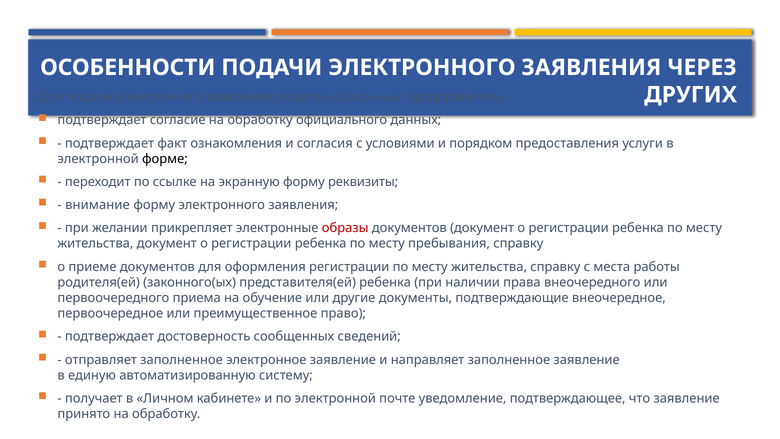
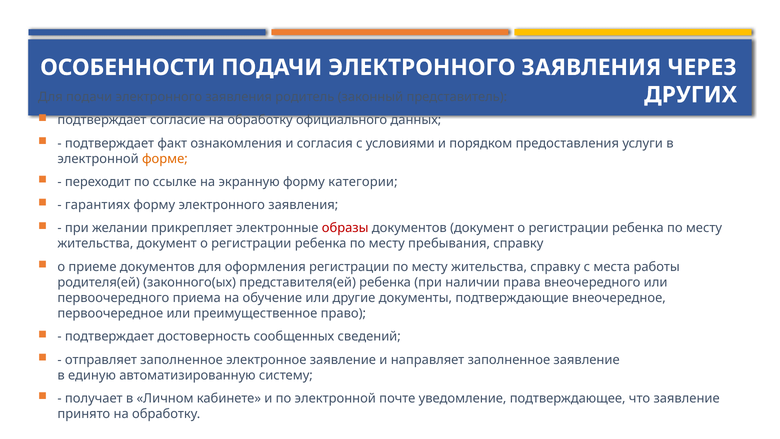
форме colour: black -> orange (165, 159)
реквизиты: реквизиты -> категории (363, 182)
внимание: внимание -> гарантиях (98, 205)
